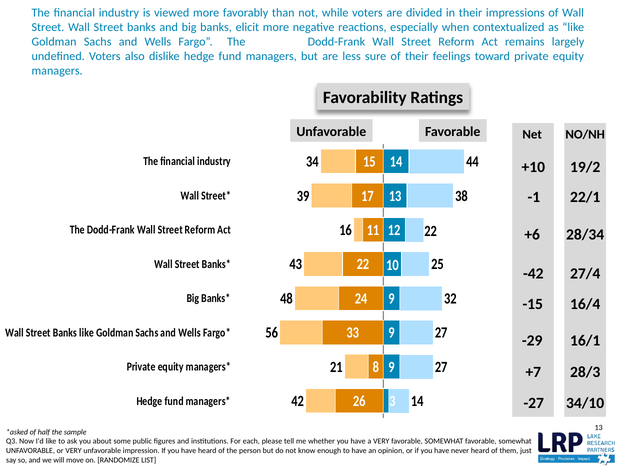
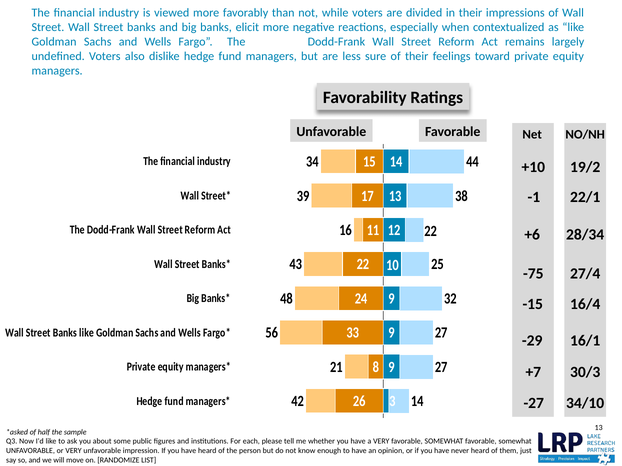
-42: -42 -> -75 (533, 274)
28/3: 28/3 -> 30/3 (585, 373)
